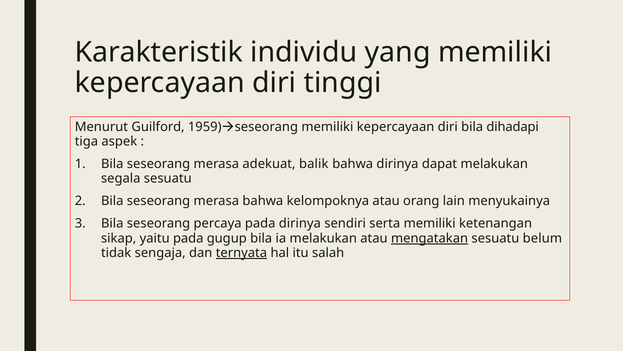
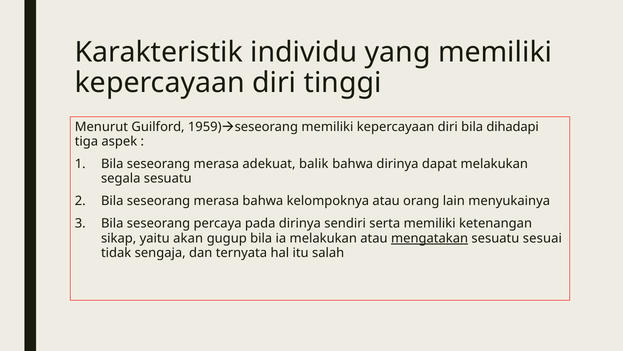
yaitu pada: pada -> akan (188, 238)
belum: belum -> sesuai (542, 238)
ternyata underline: present -> none (241, 253)
